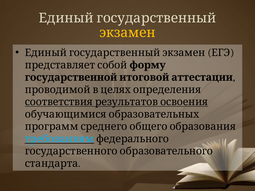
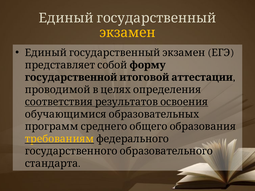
требованиям colour: light blue -> yellow (59, 139)
